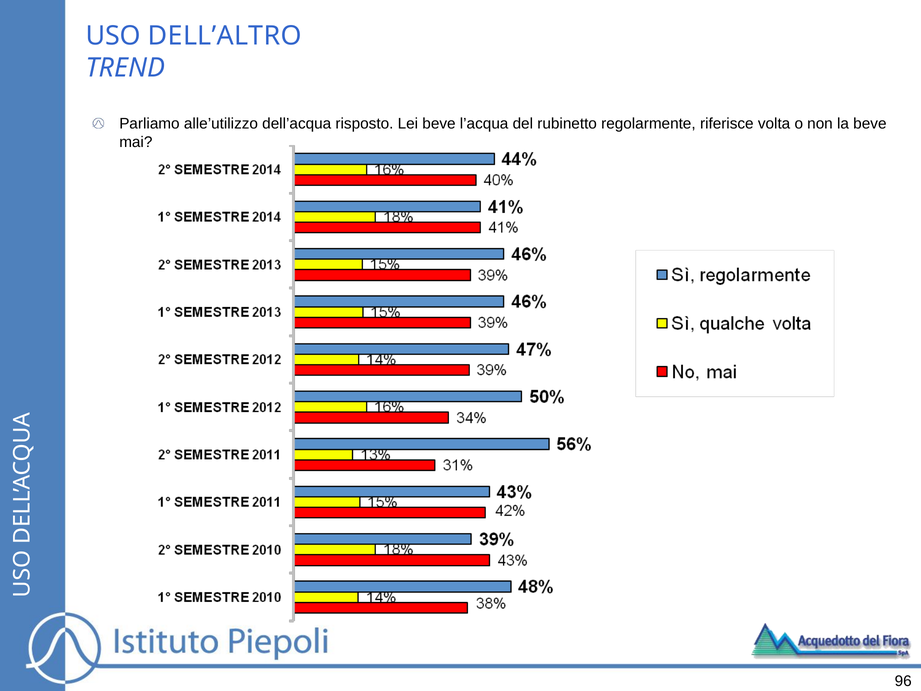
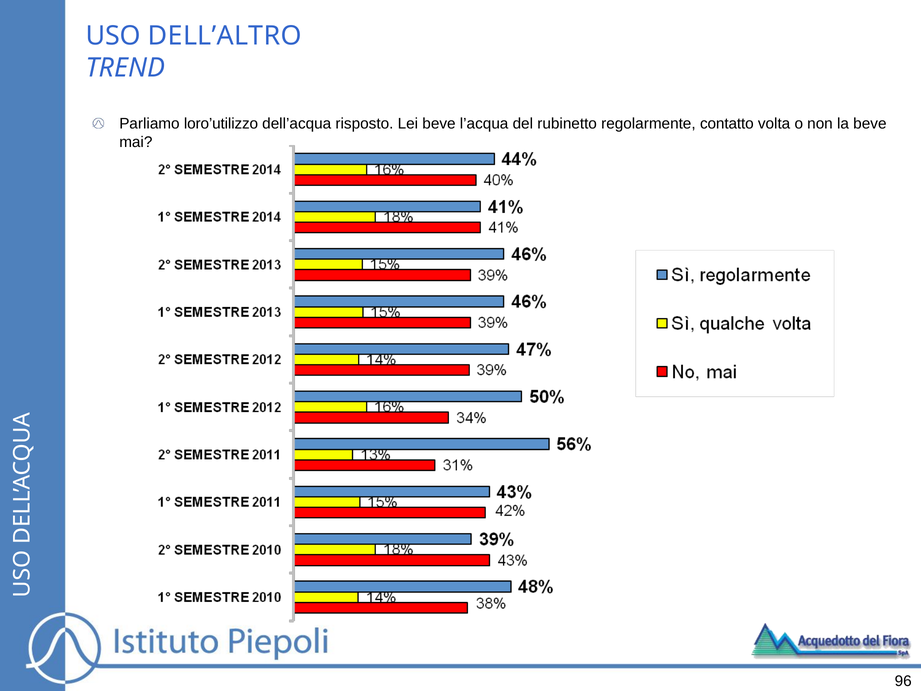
alle’utilizzo: alle’utilizzo -> loro’utilizzo (221, 124)
riferisce: riferisce -> contatto (727, 124)
